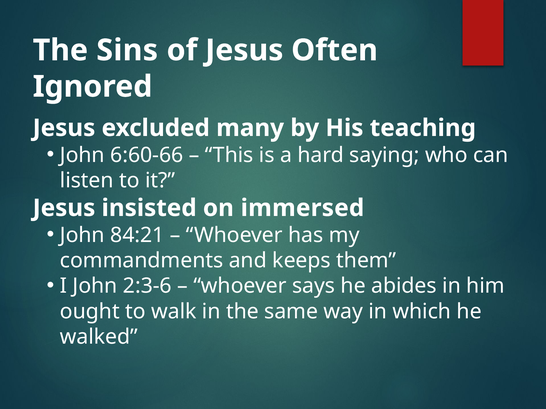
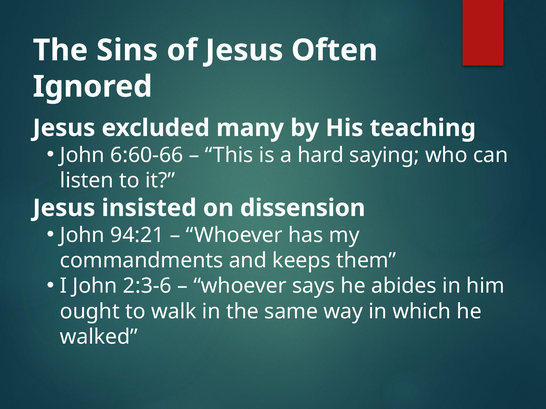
immersed: immersed -> dissension (303, 208)
84:21: 84:21 -> 94:21 (137, 235)
